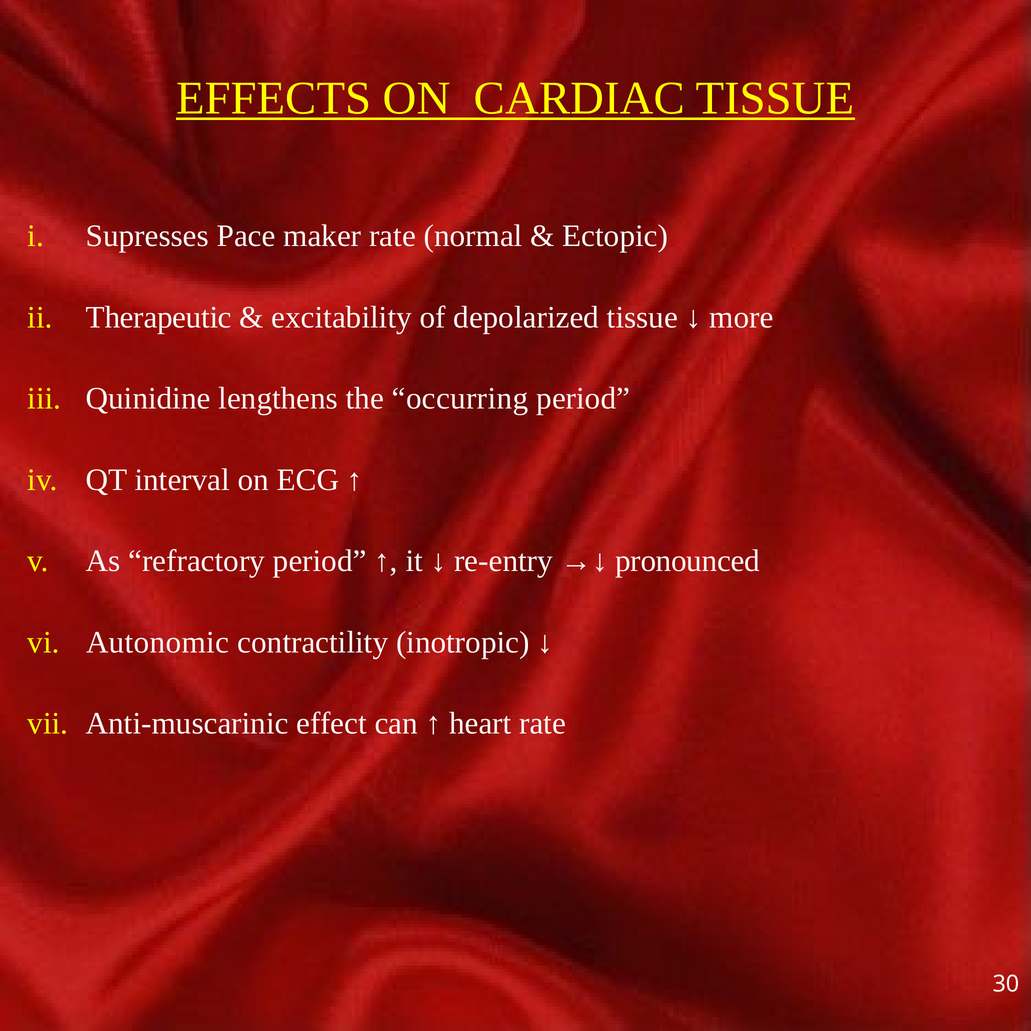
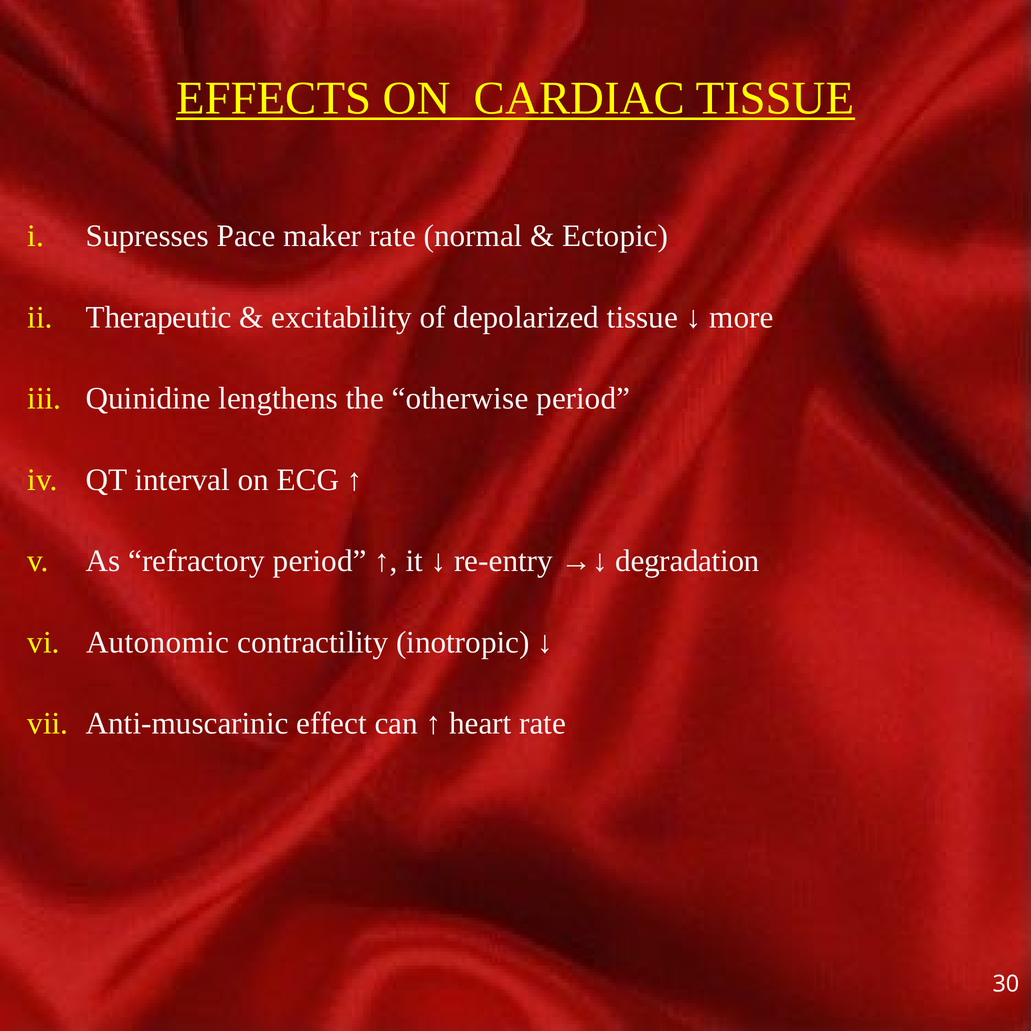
occurring: occurring -> otherwise (460, 399)
pronounced: pronounced -> degradation (687, 561)
